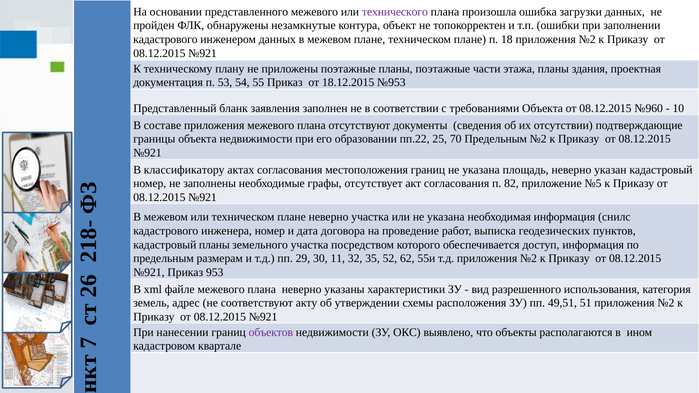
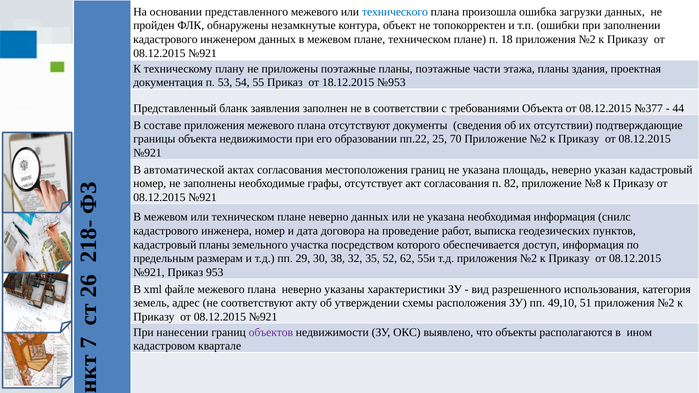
технического colour: purple -> blue (395, 12)
№960: №960 -> №377 (649, 109)
10: 10 -> 44 (678, 109)
70 Предельным: Предельным -> Приложение (496, 139)
В классификатору: классификатору -> автоматической (184, 170)
№5: №5 -> №8 (593, 184)
неверно участка: участка -> данных (370, 217)
11: 11 -> 38 (338, 259)
49,51: 49,51 -> 49,10 (562, 303)
